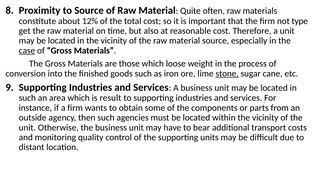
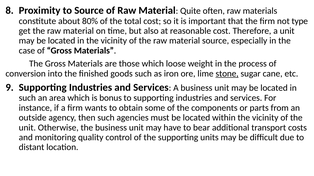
12%: 12% -> 80% (90, 21)
case underline: present -> none (27, 51)
result: result -> bonus (111, 98)
